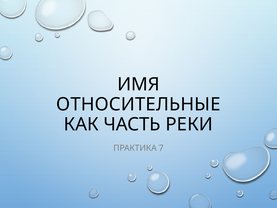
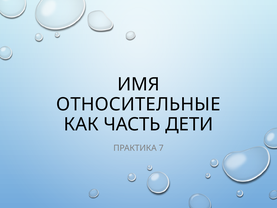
РЕКИ: РЕКИ -> ДЕТИ (189, 124)
